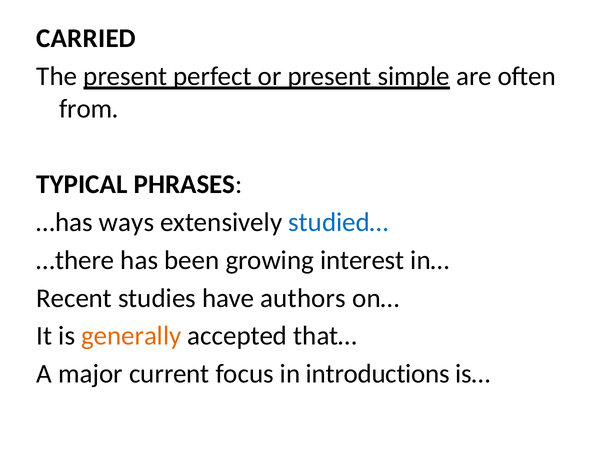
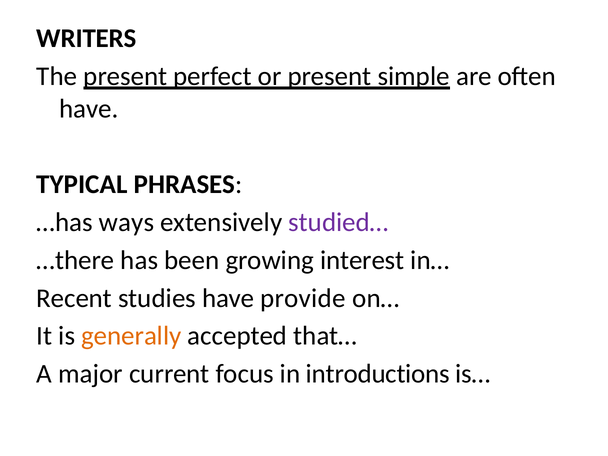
CARRIED: CARRIED -> WRITERS (86, 39)
from: from -> have (89, 109)
studied… colour: blue -> purple (338, 222)
authors: authors -> provide (303, 298)
